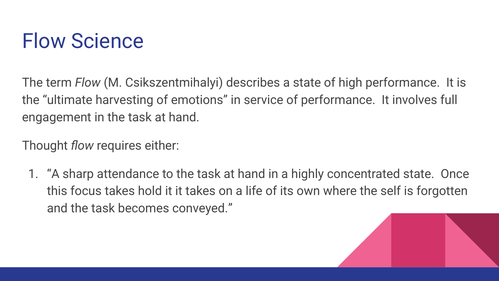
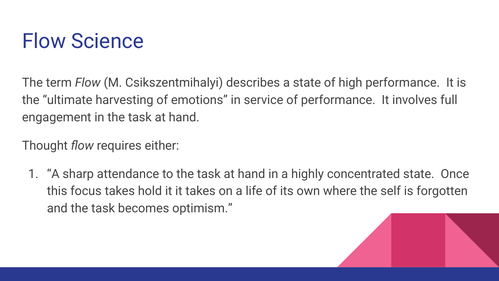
conveyed: conveyed -> optimism (202, 208)
